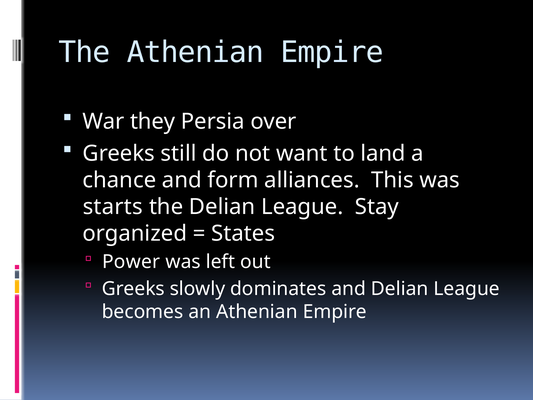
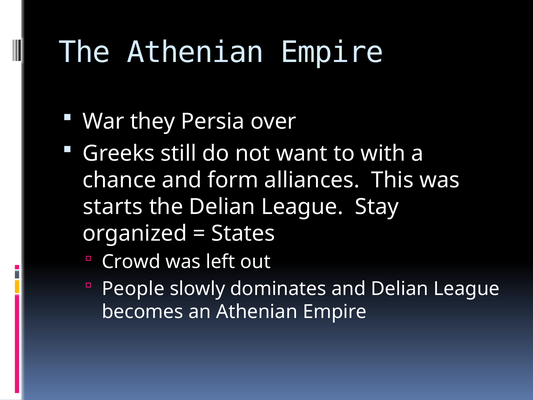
land: land -> with (383, 153)
Power: Power -> Crowd (131, 262)
Greeks: Greeks -> People (133, 289)
